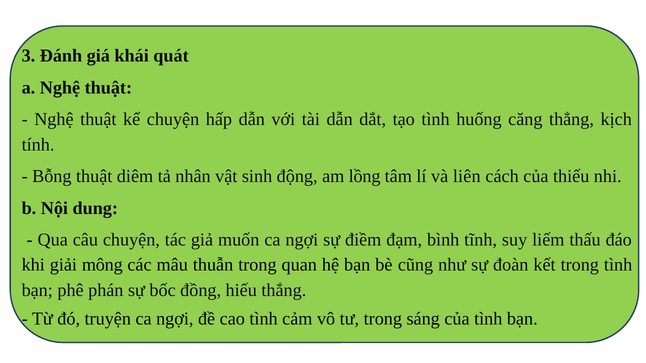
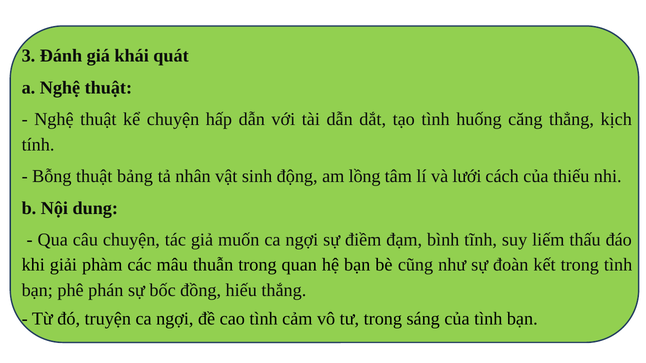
diêm: diêm -> bảng (135, 177)
liên: liên -> lưới (467, 177)
mông: mông -> phàm (102, 265)
